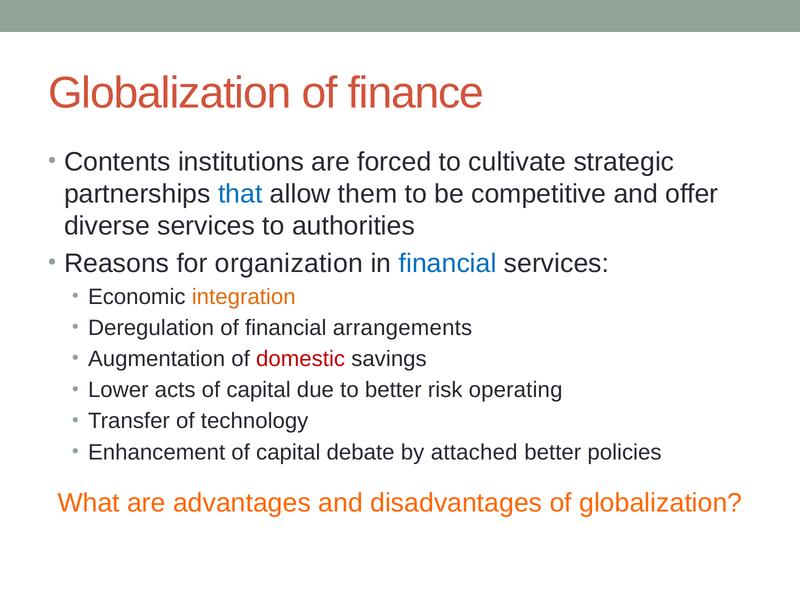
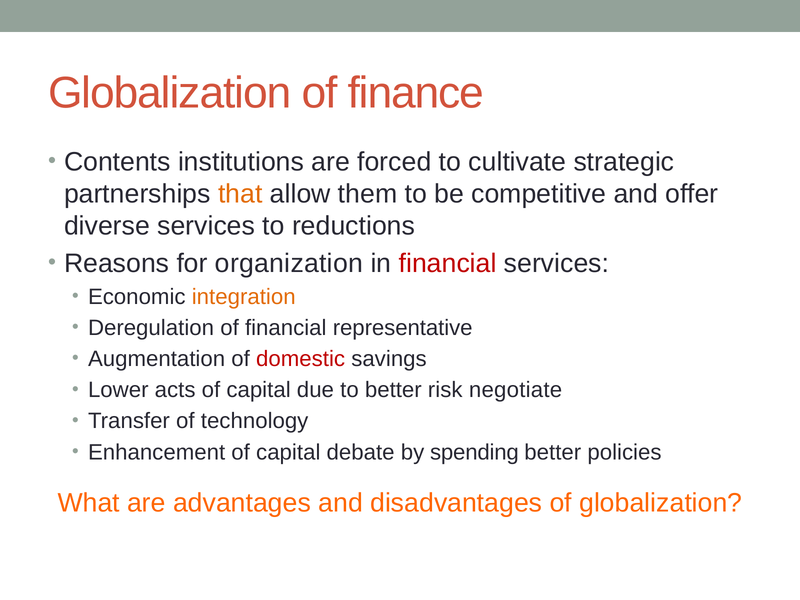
that colour: blue -> orange (240, 194)
authorities: authorities -> reductions (354, 226)
financial colour: blue -> red (448, 263)
arrangements: arrangements -> representative (403, 328)
operating: operating -> negotiate (516, 390)
attached: attached -> spending (474, 452)
